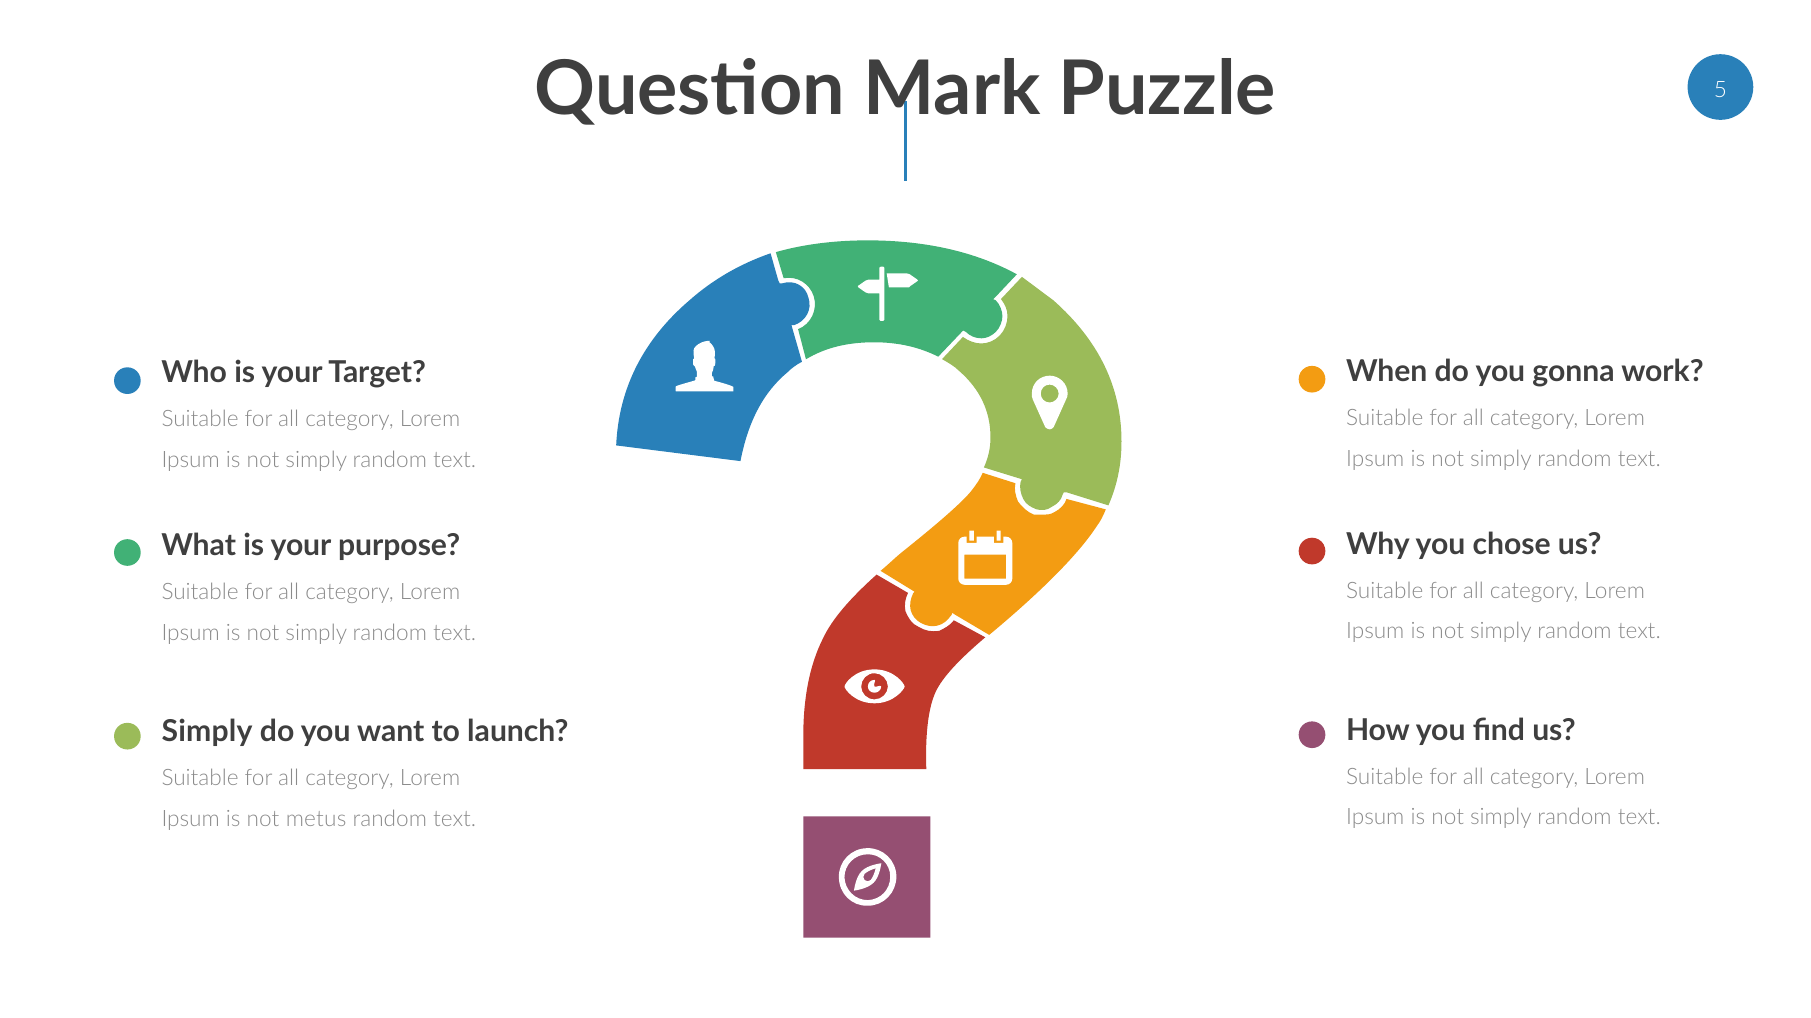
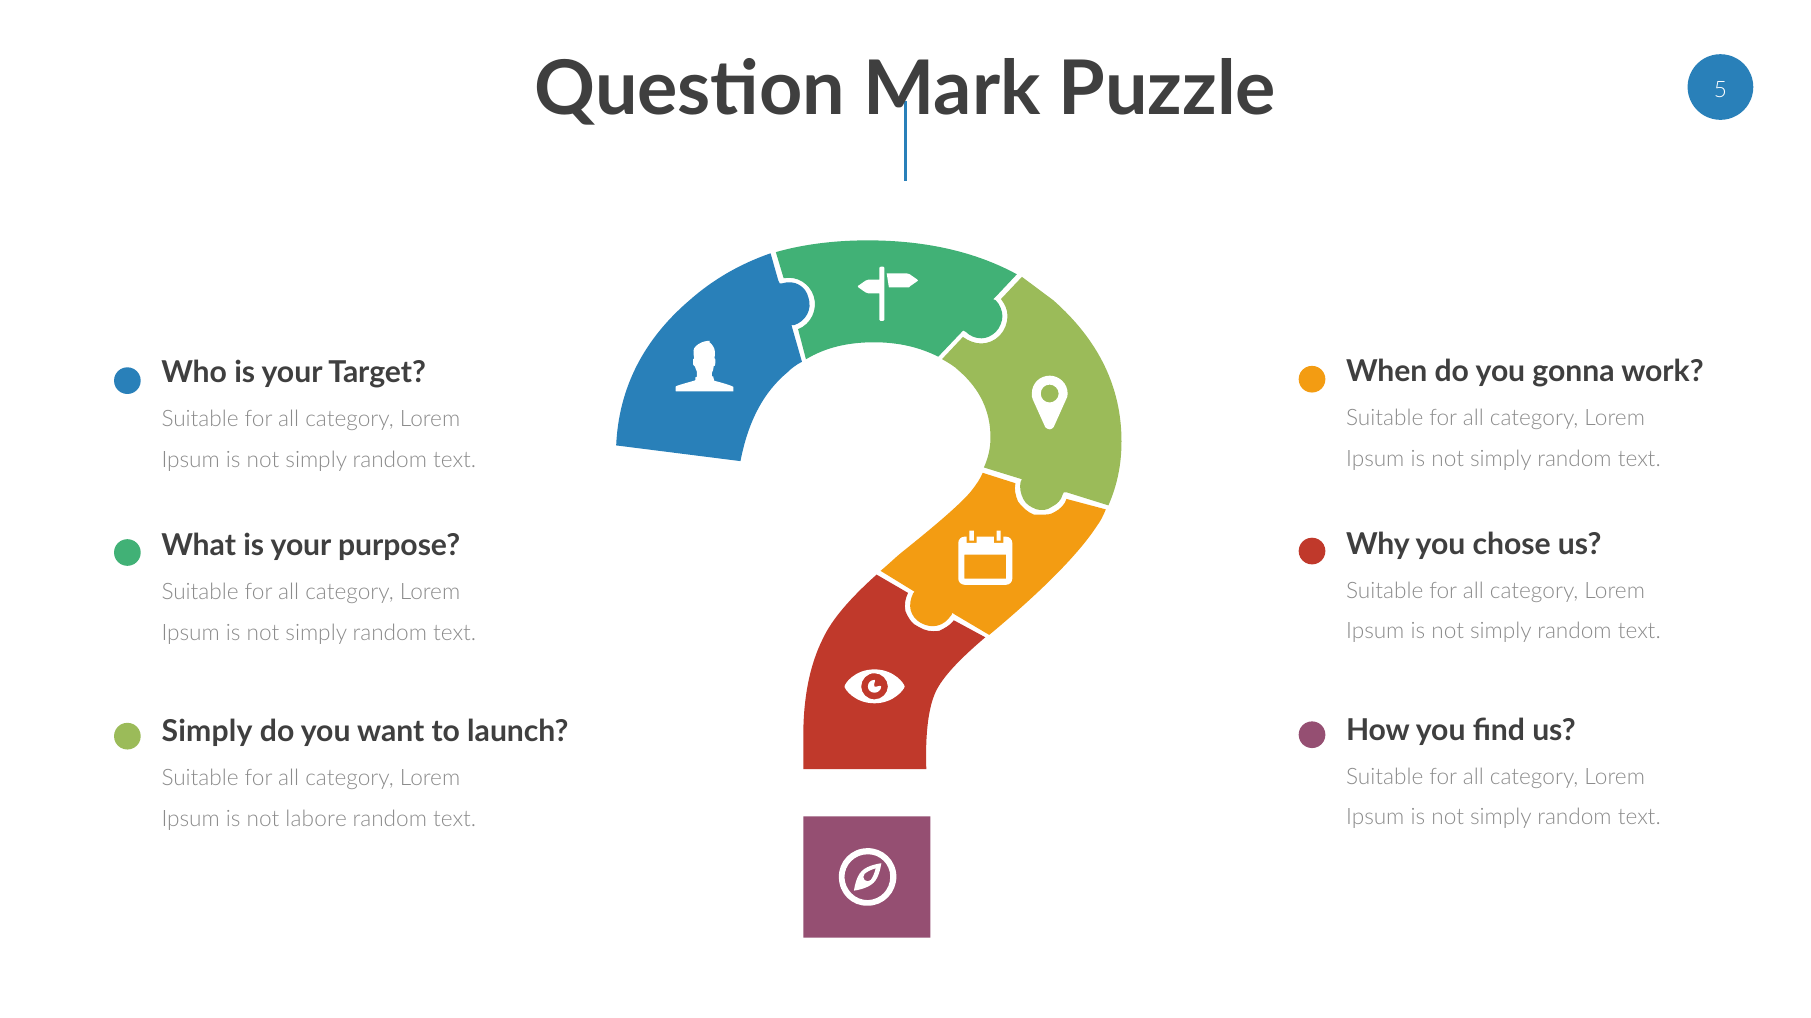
metus: metus -> labore (316, 819)
